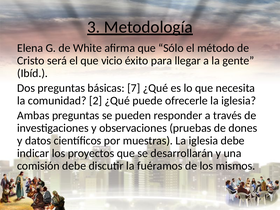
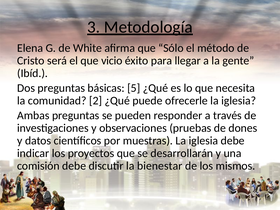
7: 7 -> 5 (134, 88)
fuéramos: fuéramos -> bienestar (160, 166)
